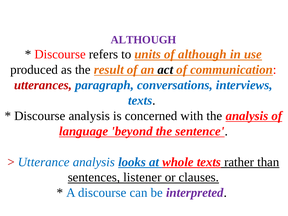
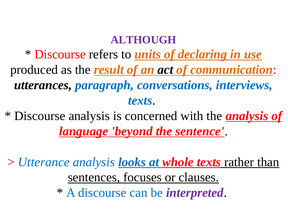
of although: although -> declaring (202, 54)
utterances colour: red -> black (43, 85)
listener: listener -> focuses (142, 177)
